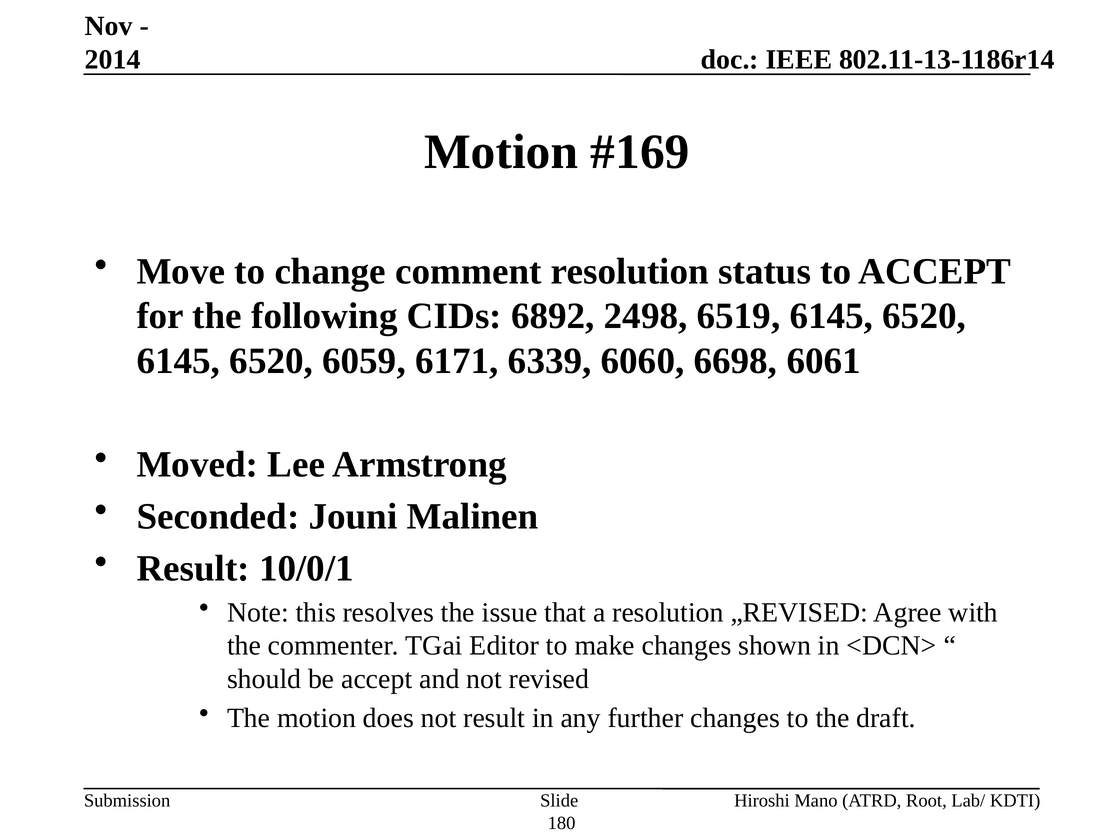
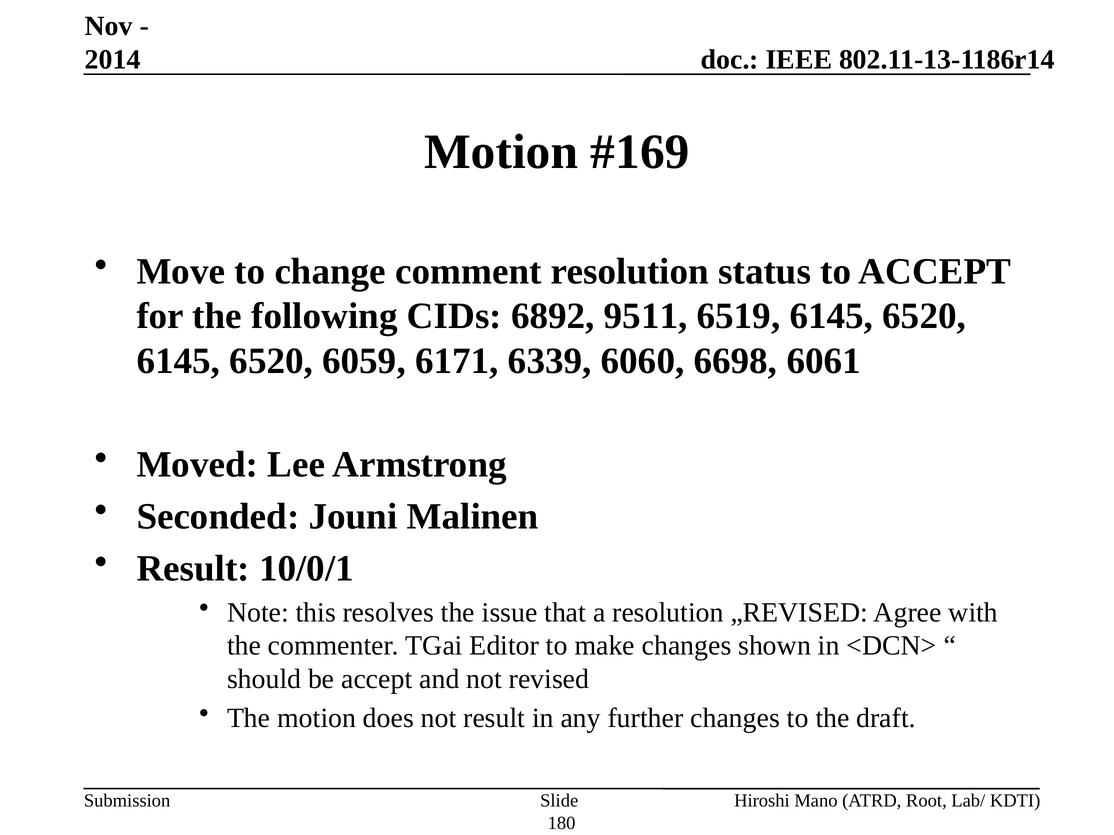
2498: 2498 -> 9511 (646, 316)
